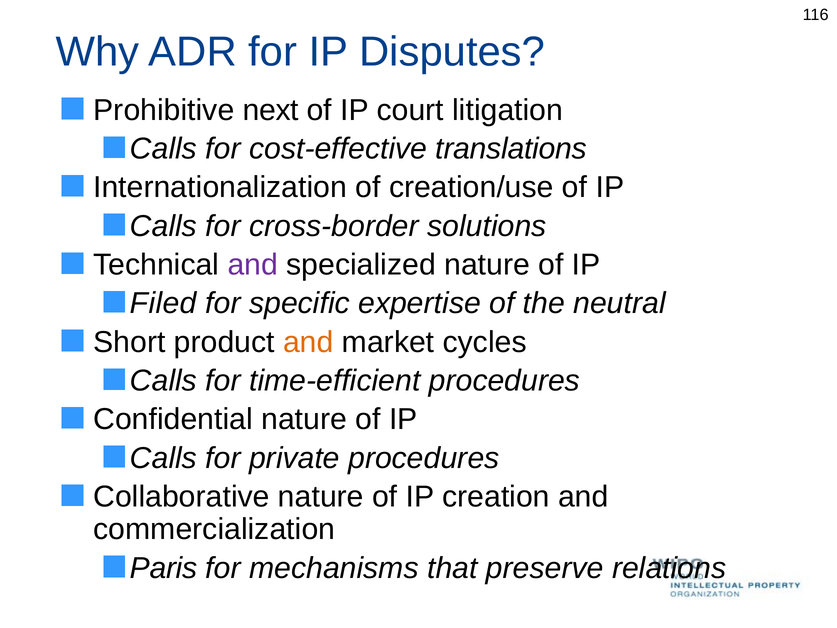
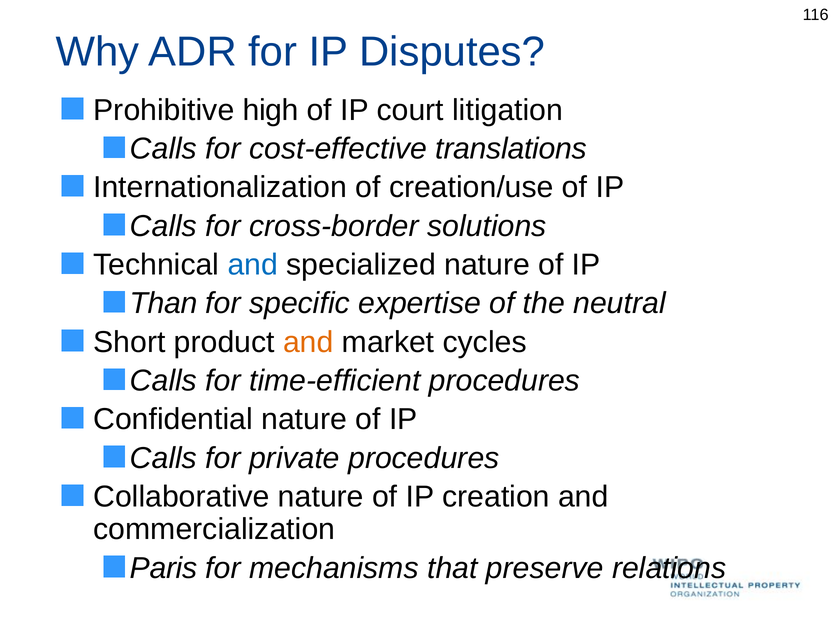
next: next -> high (271, 110)
and colour: purple -> blue (253, 265)
Filed: Filed -> Than (164, 303)
